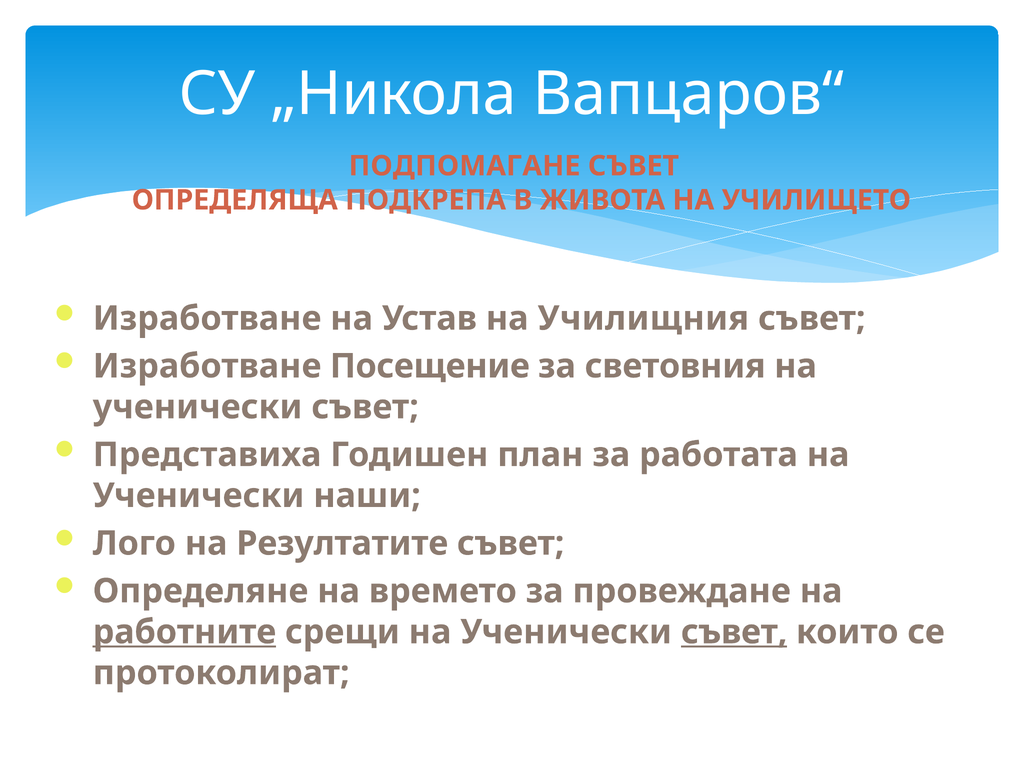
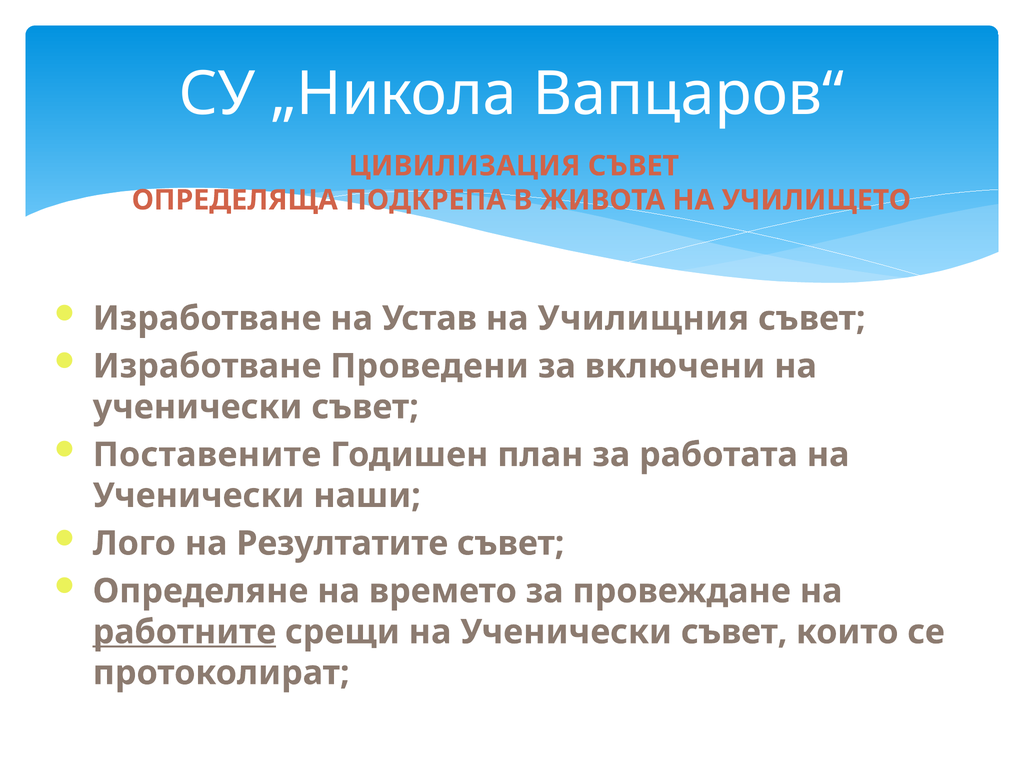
ПОДПОМАГАНЕ: ПОДПОМАГАНЕ -> ЦИВИЛИЗАЦИЯ (464, 166)
Посещение: Посещение -> Проведени (430, 366)
световния: световния -> включени (675, 366)
Представиха: Представиха -> Поставените (207, 455)
съвет underline: present -> none (734, 632)
